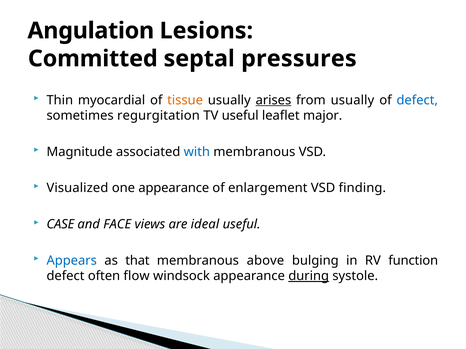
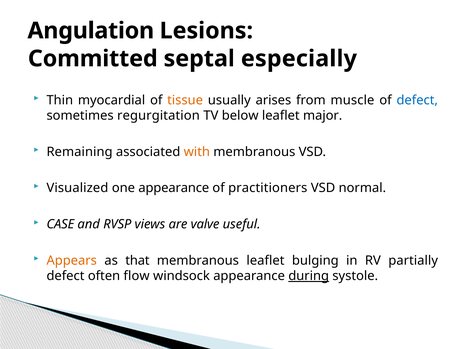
pressures: pressures -> especially (299, 59)
arises underline: present -> none (273, 100)
from usually: usually -> muscle (352, 100)
TV useful: useful -> below (240, 116)
Magnitude: Magnitude -> Remaining (80, 152)
with colour: blue -> orange (197, 152)
enlargement: enlargement -> practitioners (268, 188)
finding: finding -> normal (362, 188)
FACE: FACE -> RVSP (117, 225)
ideal: ideal -> valve (205, 225)
Appears colour: blue -> orange (72, 261)
membranous above: above -> leaflet (265, 261)
function: function -> partially (413, 261)
